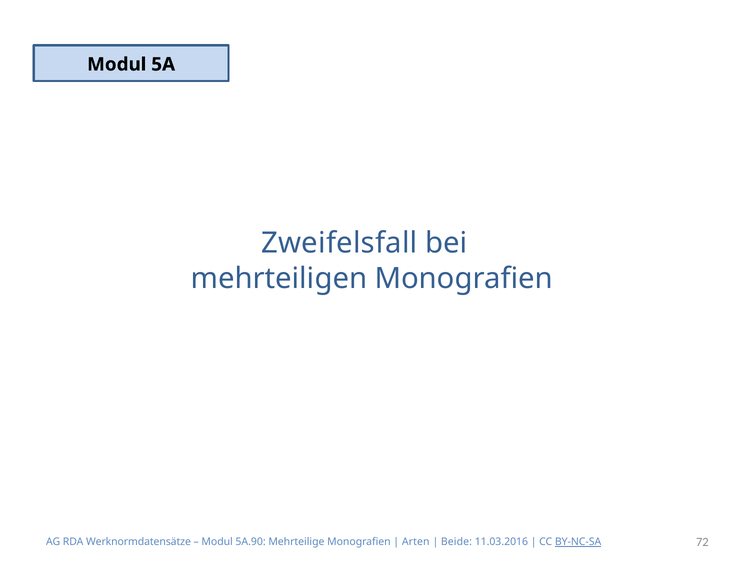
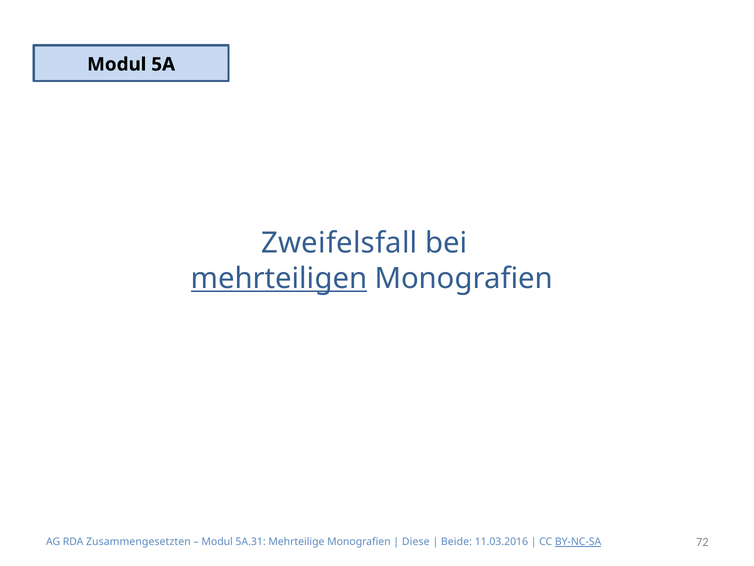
mehrteiligen underline: none -> present (279, 278)
Werknormdatensätze: Werknormdatensätze -> Zusammengesetzten (138, 542)
5A.90: 5A.90 -> 5A.31 (251, 542)
Arten: Arten -> Diese (416, 542)
